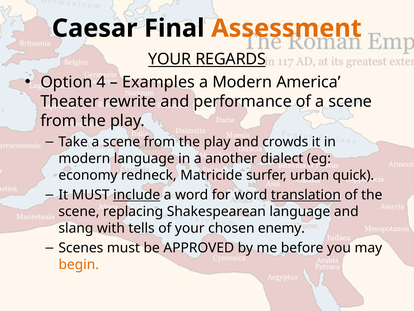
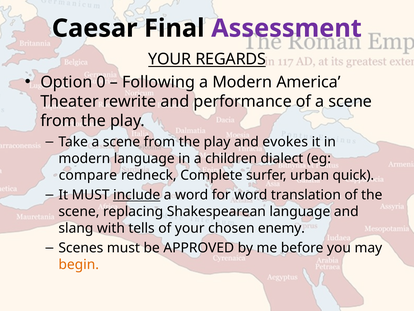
Assessment colour: orange -> purple (286, 28)
4: 4 -> 0 (101, 82)
Examples: Examples -> Following (159, 82)
crowds: crowds -> evokes (285, 142)
another: another -> children (231, 158)
economy: economy -> compare (88, 175)
Matricide: Matricide -> Complete (211, 175)
translation underline: present -> none (306, 195)
